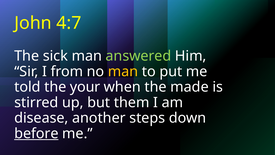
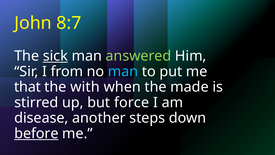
4:7: 4:7 -> 8:7 (69, 23)
sick underline: none -> present (55, 56)
man colour: yellow -> light blue (123, 71)
told: told -> that (27, 87)
your: your -> with (85, 87)
them: them -> force (132, 102)
